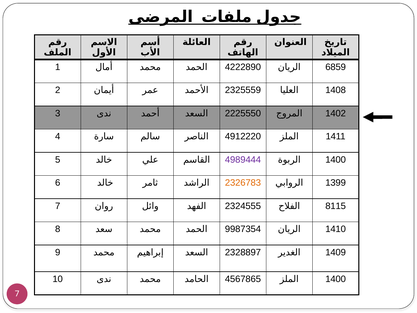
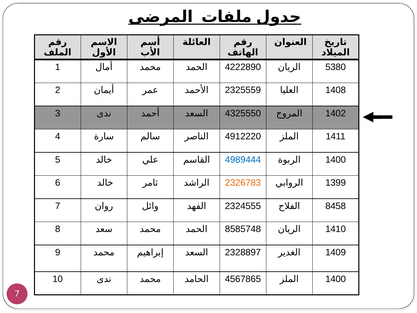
6859: 6859 -> 5380 (336, 67)
2225550: 2225550 -> 4325550 (243, 113)
4989444 colour: purple -> blue (243, 160)
8115: 8115 -> 8458 (336, 206)
9987354: 9987354 -> 8585748 (243, 229)
